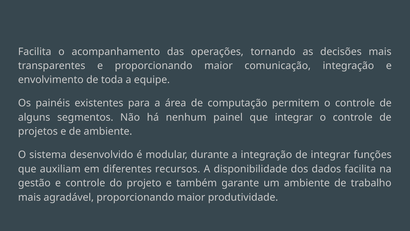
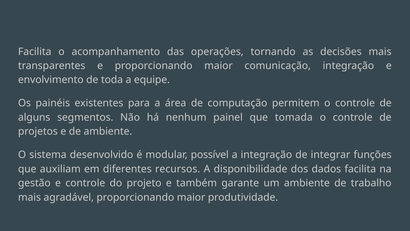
que integrar: integrar -> tomada (294, 117)
durante: durante -> possível (210, 155)
